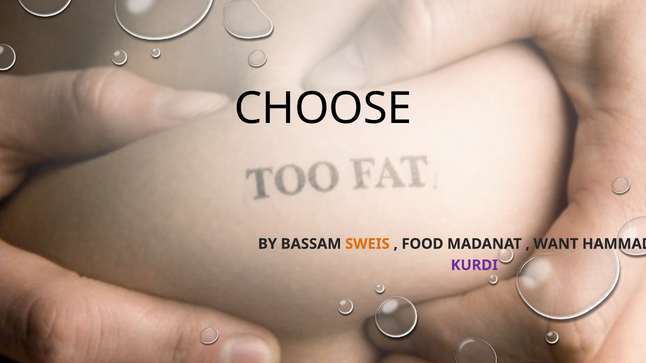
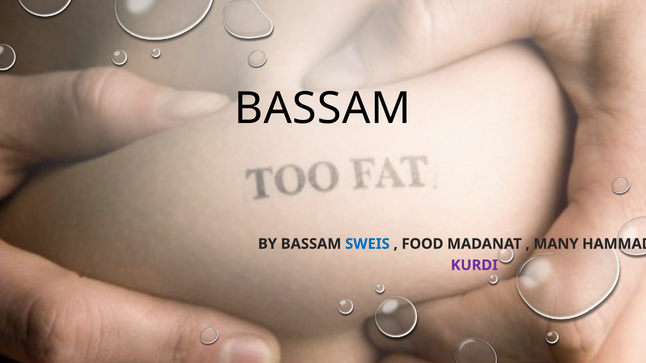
CHOOSE: CHOOSE -> BASSAM (323, 109)
SWEIS colour: orange -> blue (367, 244)
WANT: WANT -> MANY (556, 244)
